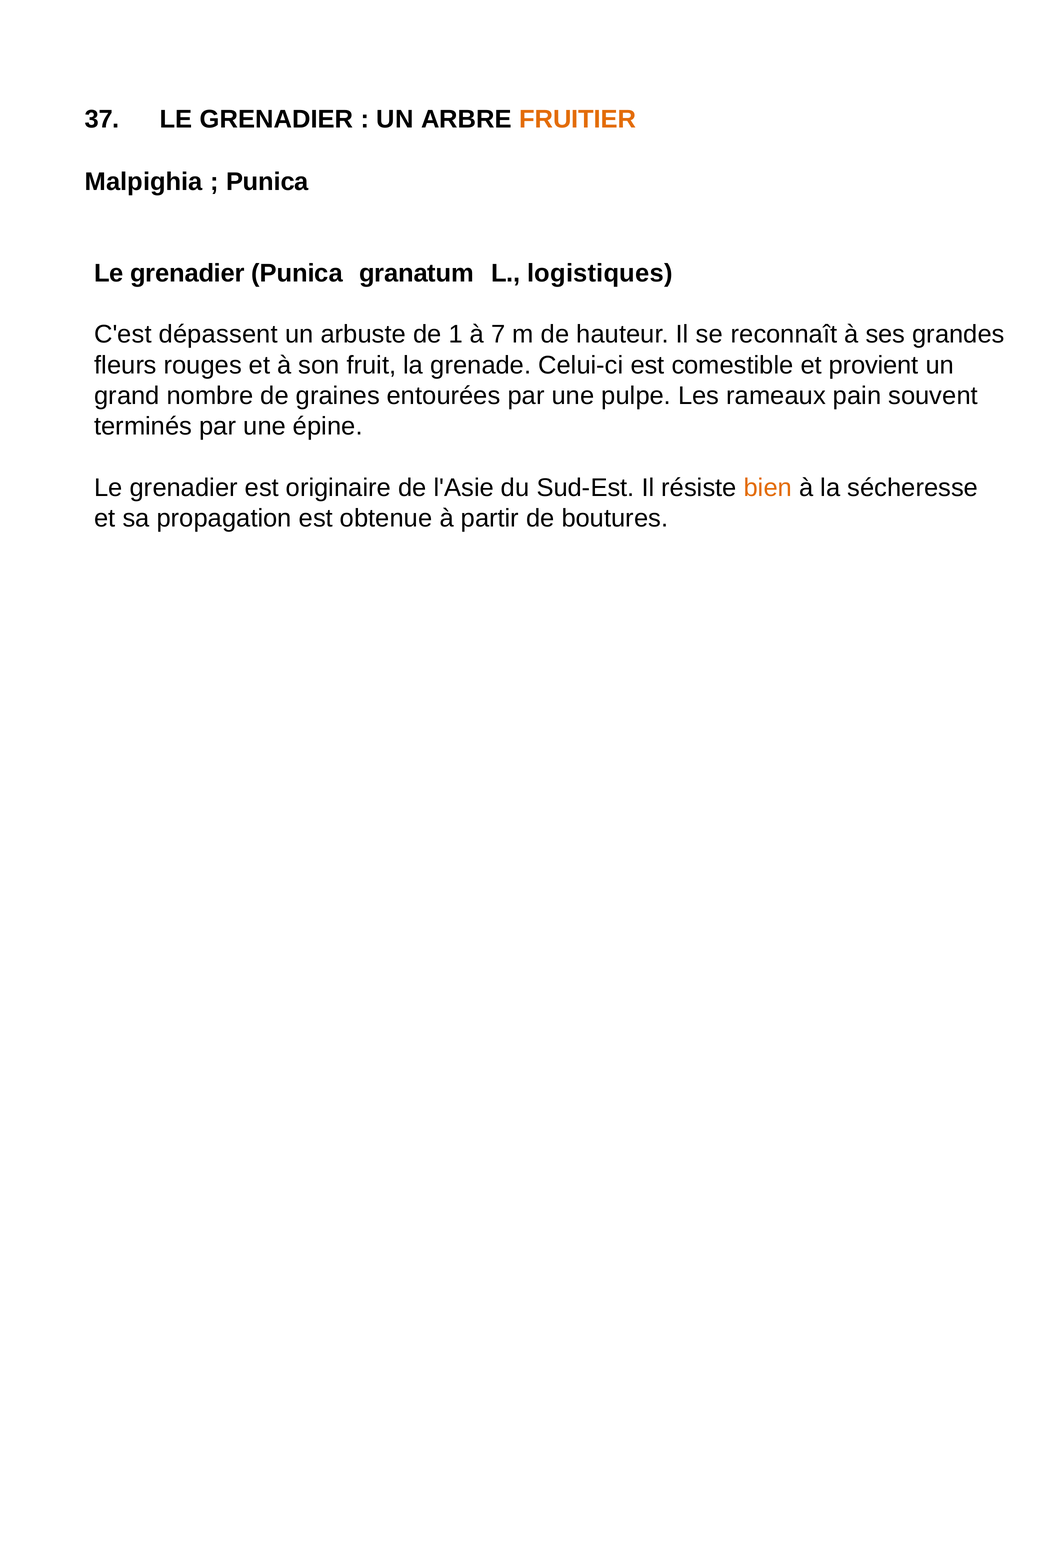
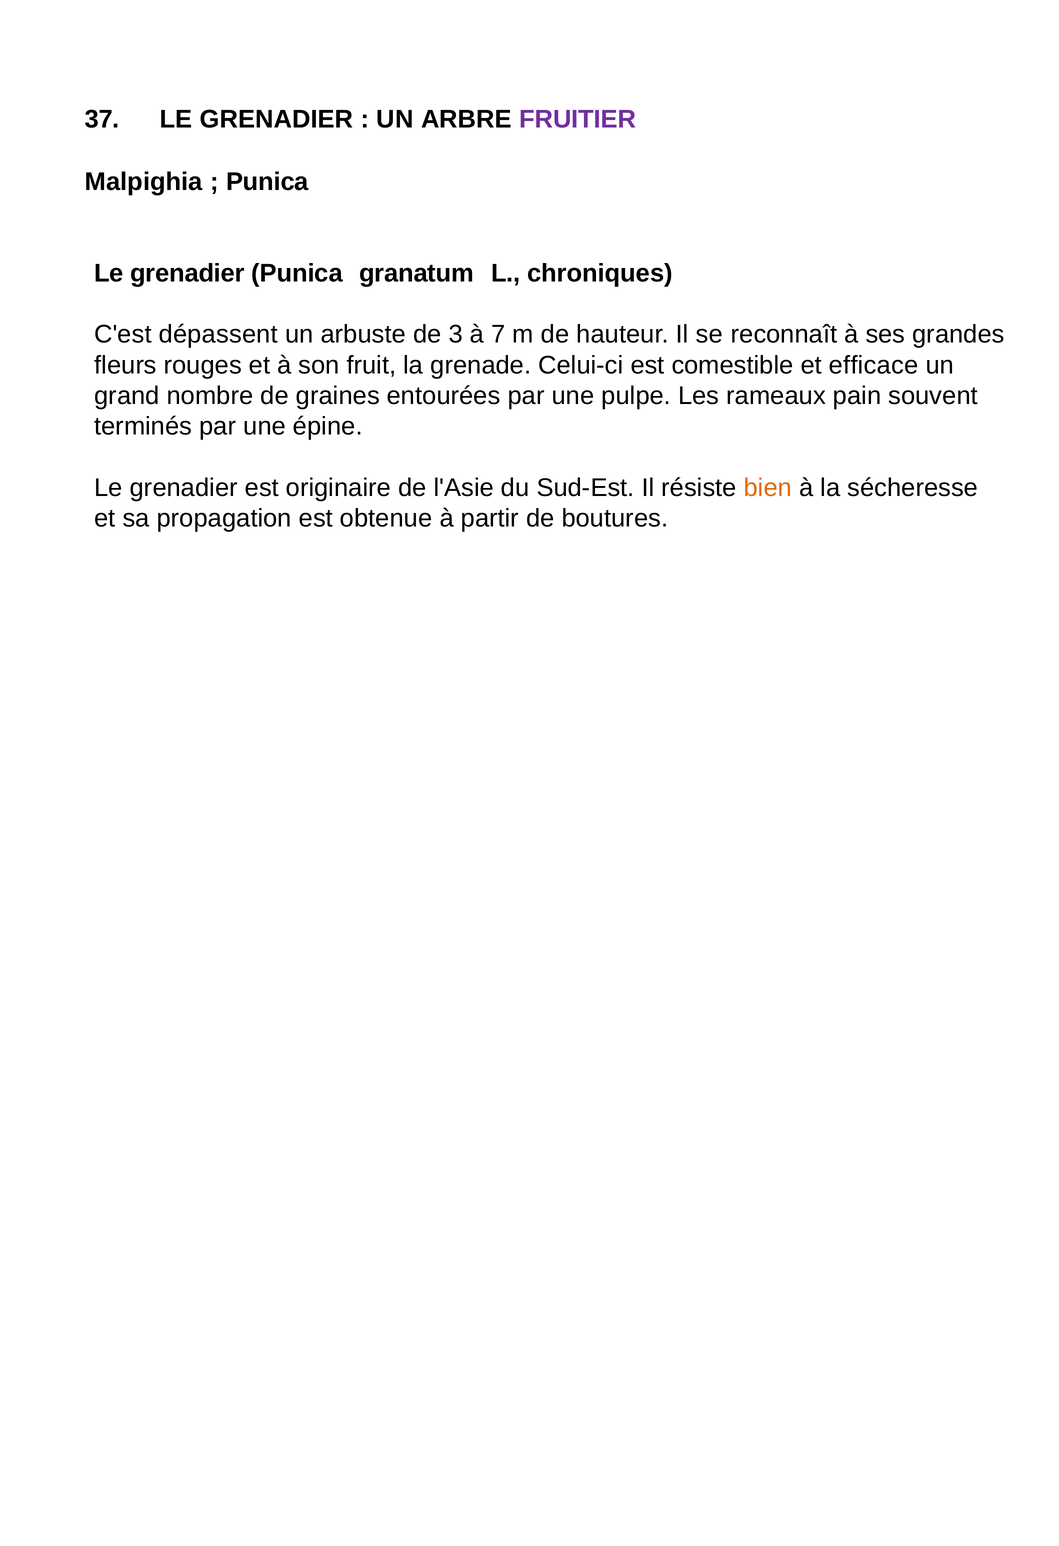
FRUITIER colour: orange -> purple (578, 119)
logistiques: logistiques -> chroniques (600, 273)
1: 1 -> 3 (456, 335)
provient: provient -> efficace (874, 365)
